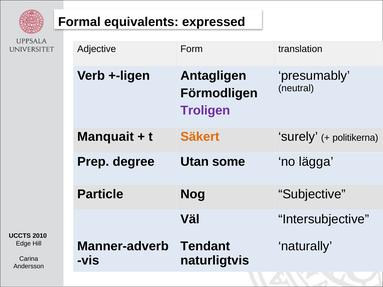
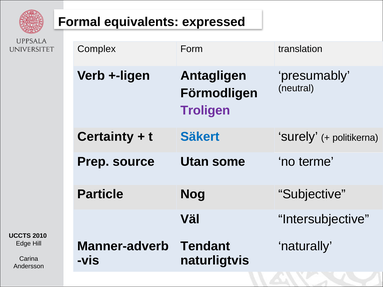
Adjective: Adjective -> Complex (97, 49)
Manquait: Manquait -> Certainty (106, 137)
Säkert colour: orange -> blue (200, 137)
degree: degree -> source (134, 162)
lägga: lägga -> terme (316, 162)
